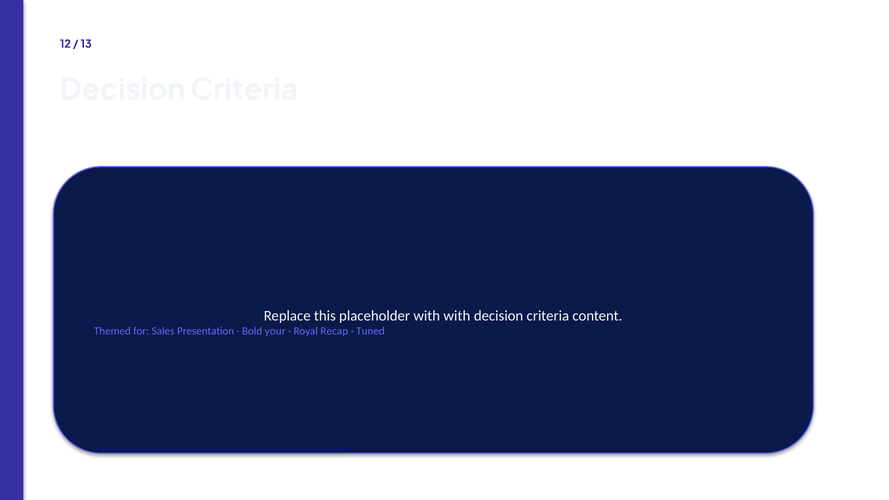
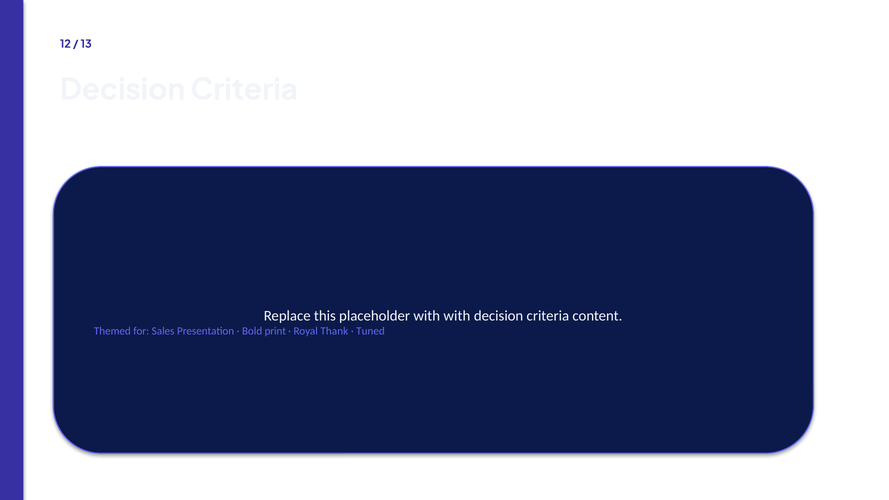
your: your -> print (275, 331)
Recap: Recap -> Thank (334, 331)
